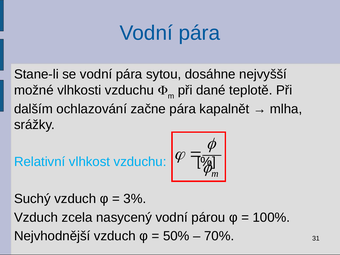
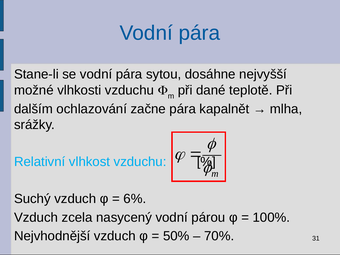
3%: 3% -> 6% (135, 199)
